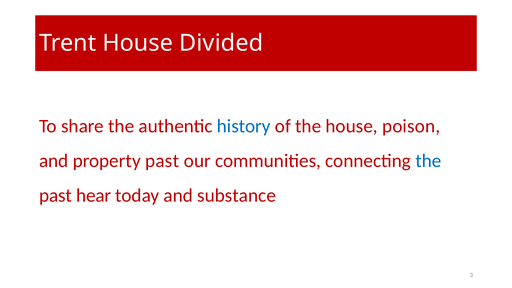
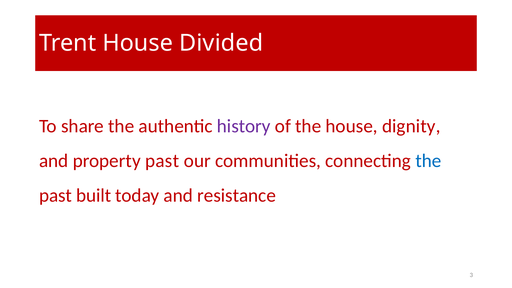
history colour: blue -> purple (244, 126)
poison: poison -> dignity (411, 126)
hear: hear -> built (94, 195)
substance: substance -> resistance (237, 195)
